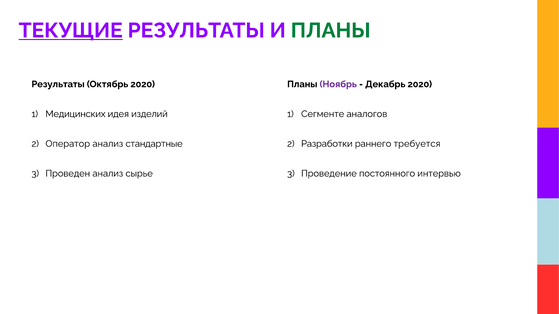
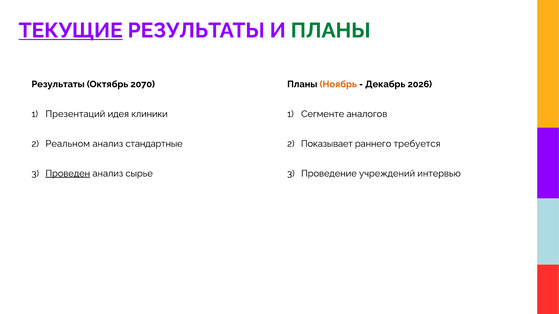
Октябрь 2020: 2020 -> 2070 (143, 84)
Ноябрь colour: purple -> orange (338, 84)
Декабрь 2020: 2020 -> 2026 (420, 84)
Медицинских: Медицинских -> Презентаций (75, 114)
изделий: изделий -> клиники (149, 114)
Оператор: Оператор -> Реальном (68, 144)
Разработки: Разработки -> Показывает (327, 144)
Проведен underline: none -> present (68, 174)
постоянного: постоянного -> учреждений (387, 174)
